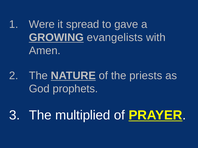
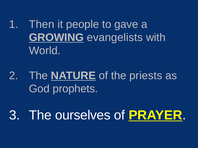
Were: Were -> Then (42, 24)
spread: spread -> people (83, 24)
Amen: Amen -> World (45, 51)
multiplied: multiplied -> ourselves (83, 116)
